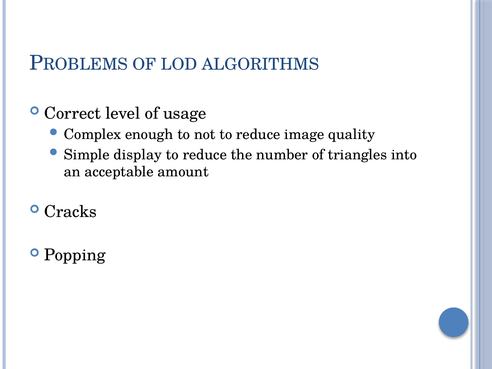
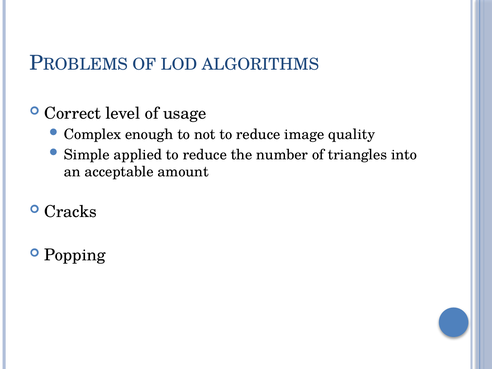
display: display -> applied (138, 155)
